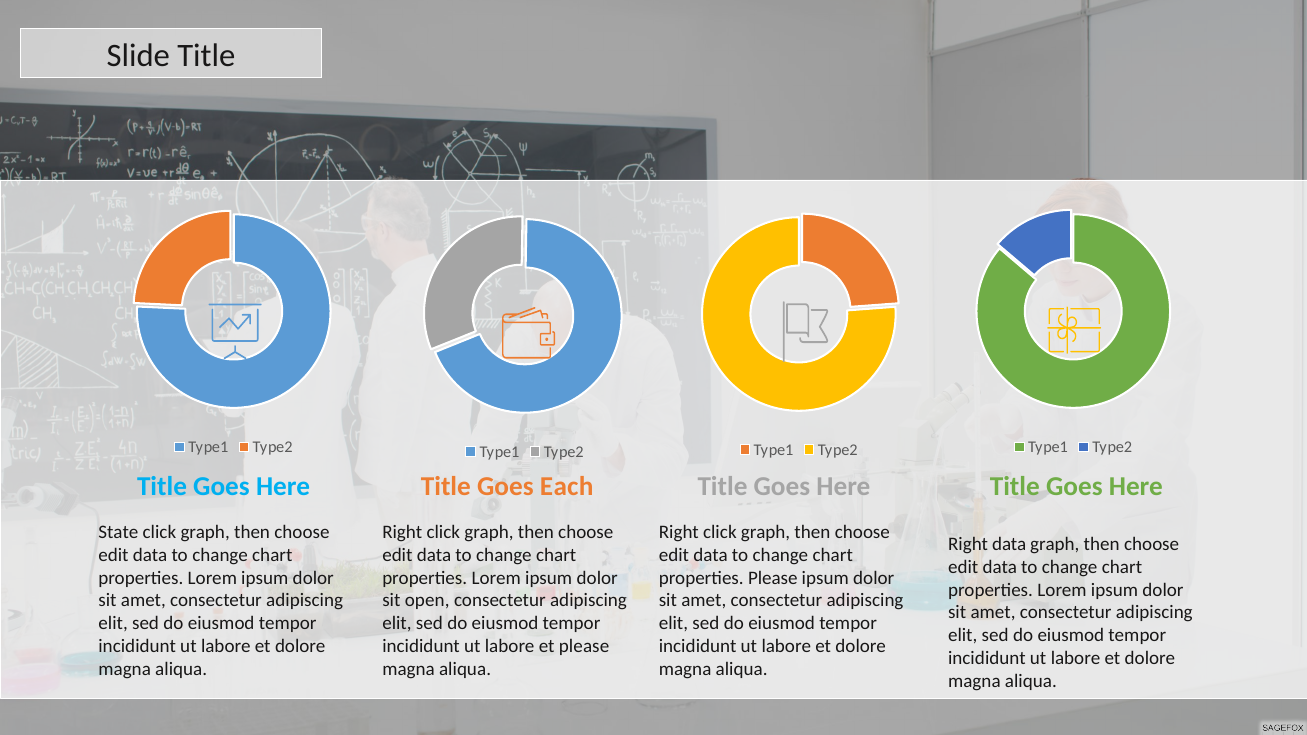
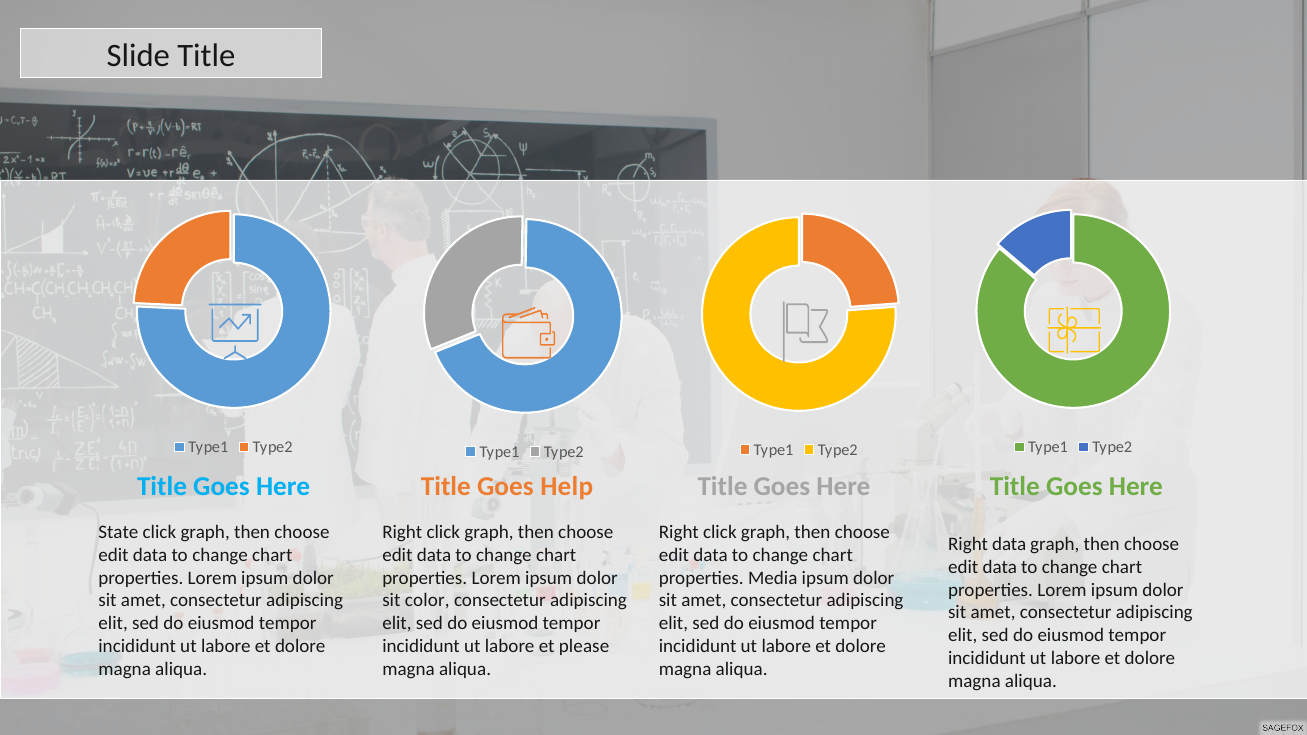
Each: Each -> Help (567, 486)
properties Please: Please -> Media (773, 578)
open: open -> color (427, 601)
